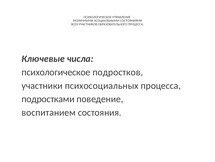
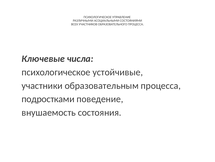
подростков: подростков -> устойчивые (118, 72)
психосоциальных: психосоциальных -> образовательным (102, 85)
воспитанием: воспитанием -> внушаемость (49, 112)
